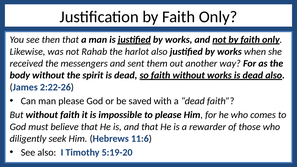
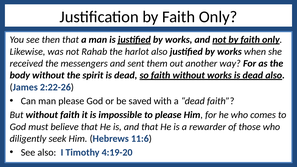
5:19-20: 5:19-20 -> 4:19-20 (117, 153)
